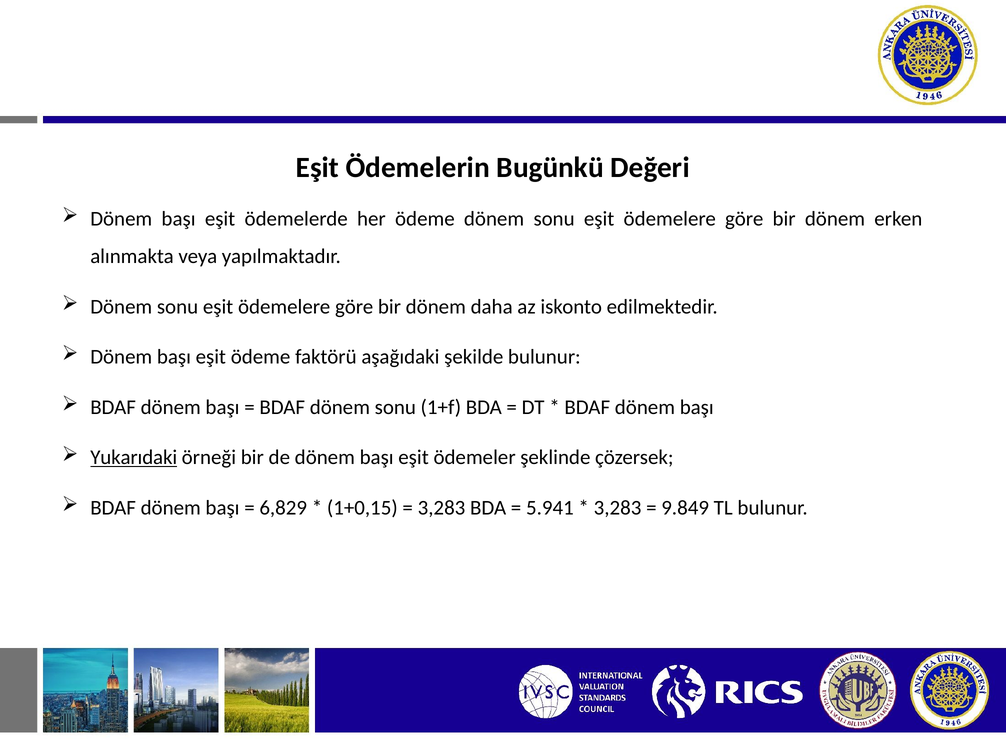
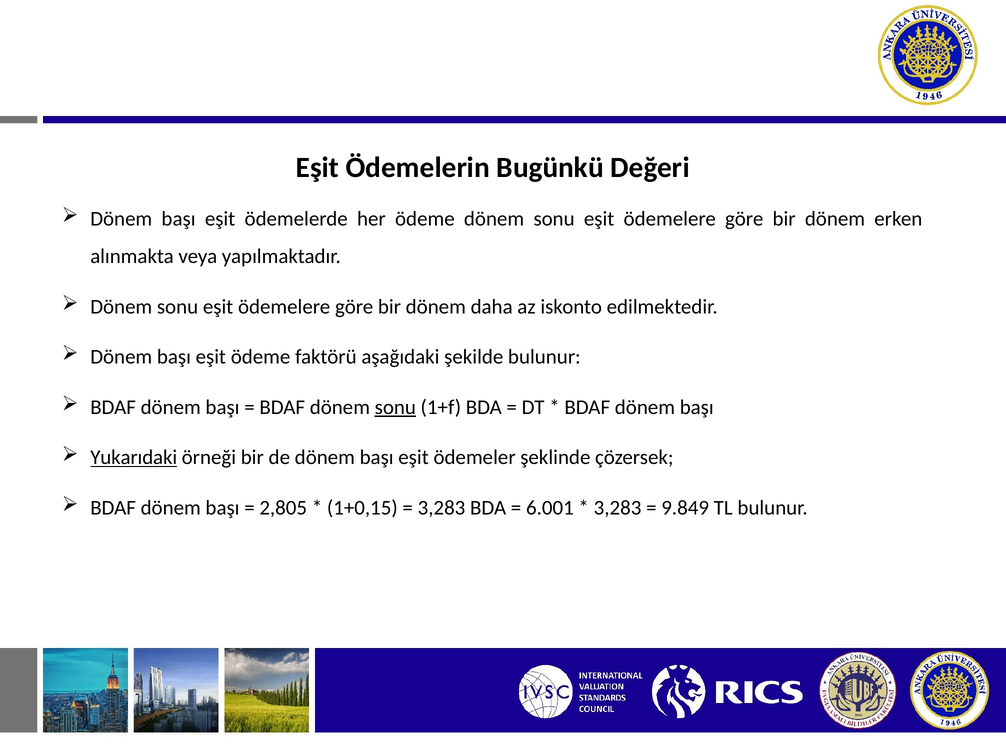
sonu underline: none -> present (395, 407)
6,829: 6,829 -> 2,805 (283, 508)
5.941: 5.941 -> 6.001 (550, 508)
